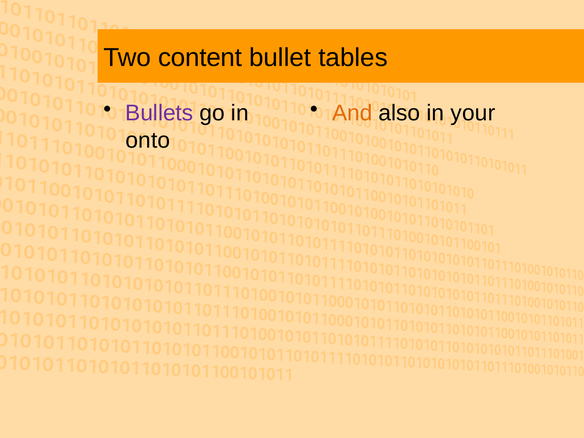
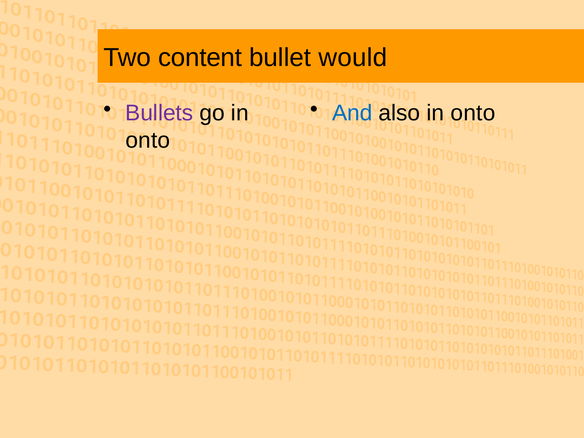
tables: tables -> would (353, 58)
And colour: orange -> blue (352, 113)
also in your: your -> onto (473, 113)
